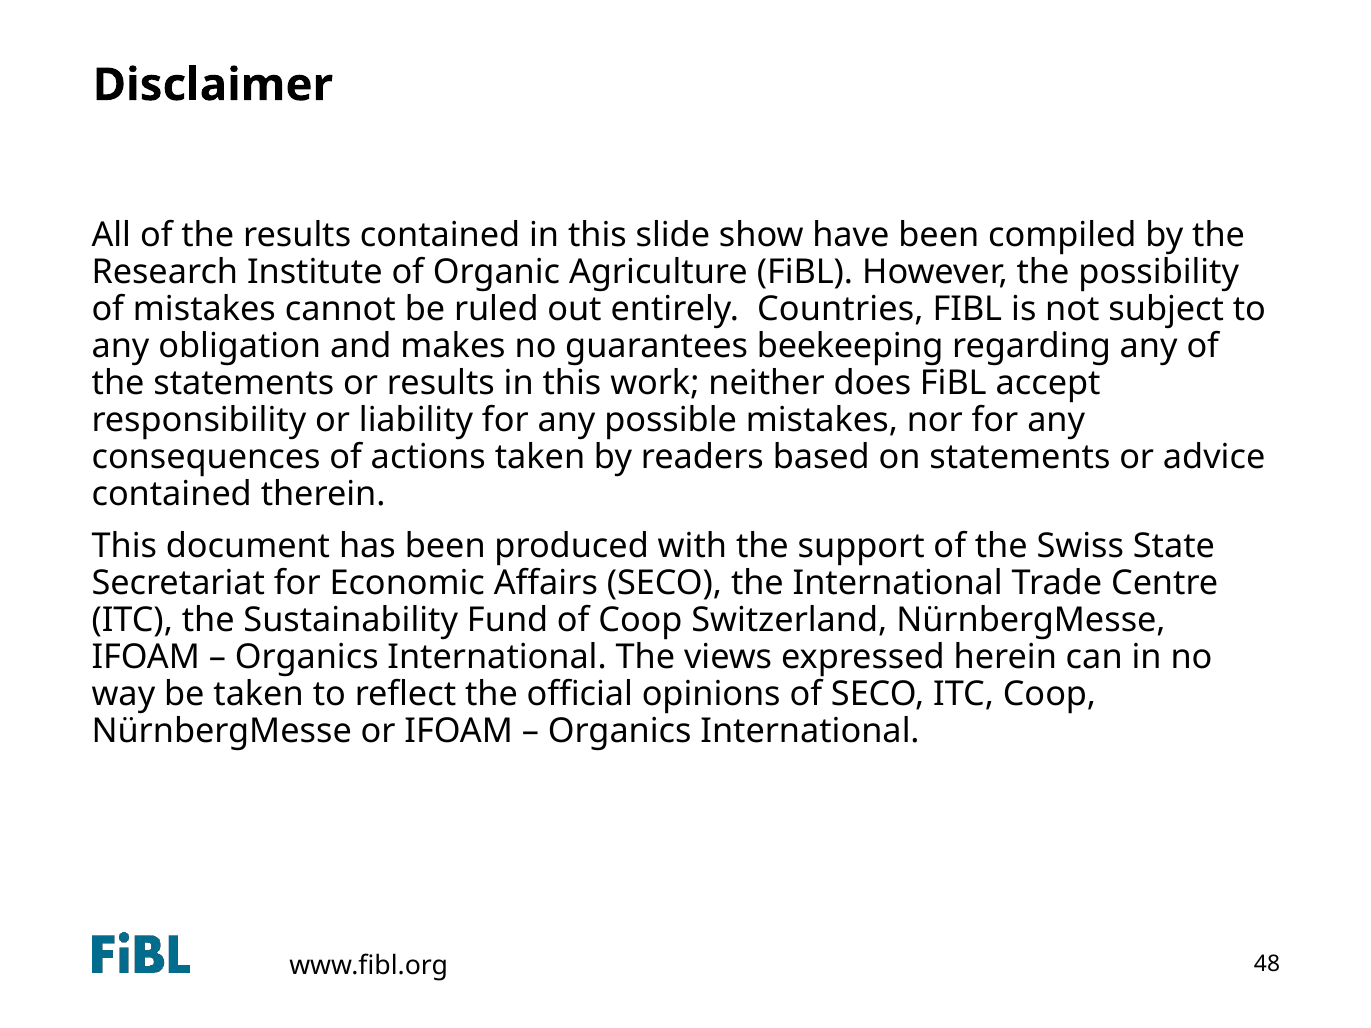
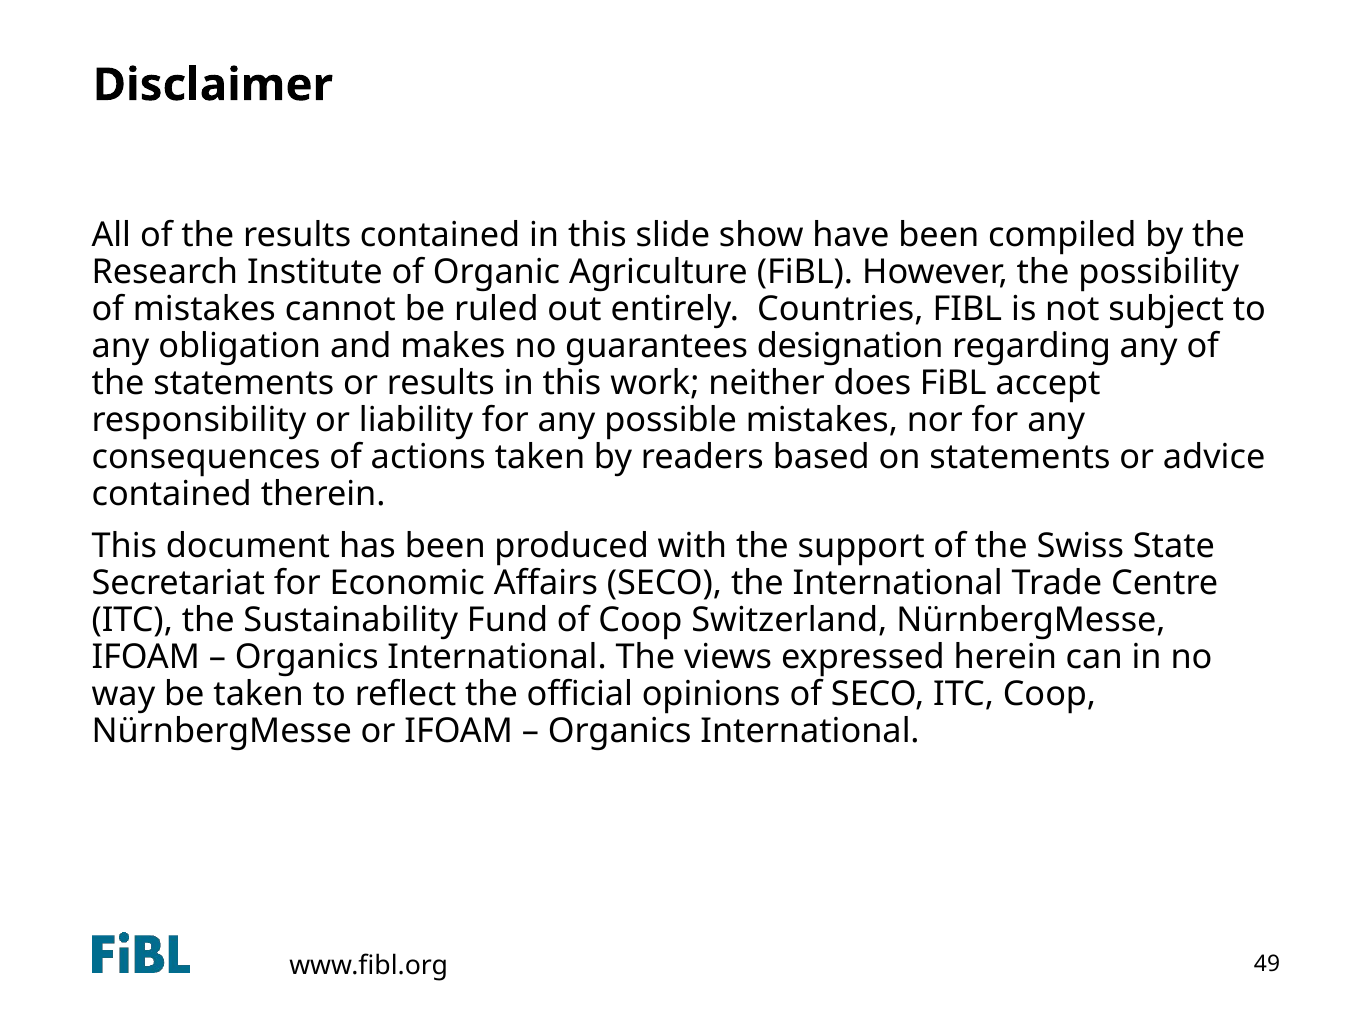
beekeeping: beekeeping -> designation (850, 347)
48: 48 -> 49 (1267, 964)
